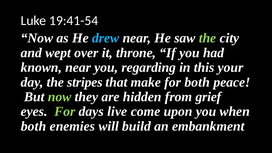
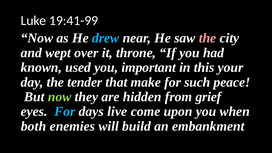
19:41-54: 19:41-54 -> 19:41-99 (74, 21)
the colour: light green -> pink (208, 38)
known near: near -> used (78, 67)
regarding: regarding -> important (149, 67)
stripes: stripes -> tender (85, 82)
for both: both -> such (197, 82)
For colour: light green -> light blue (65, 111)
